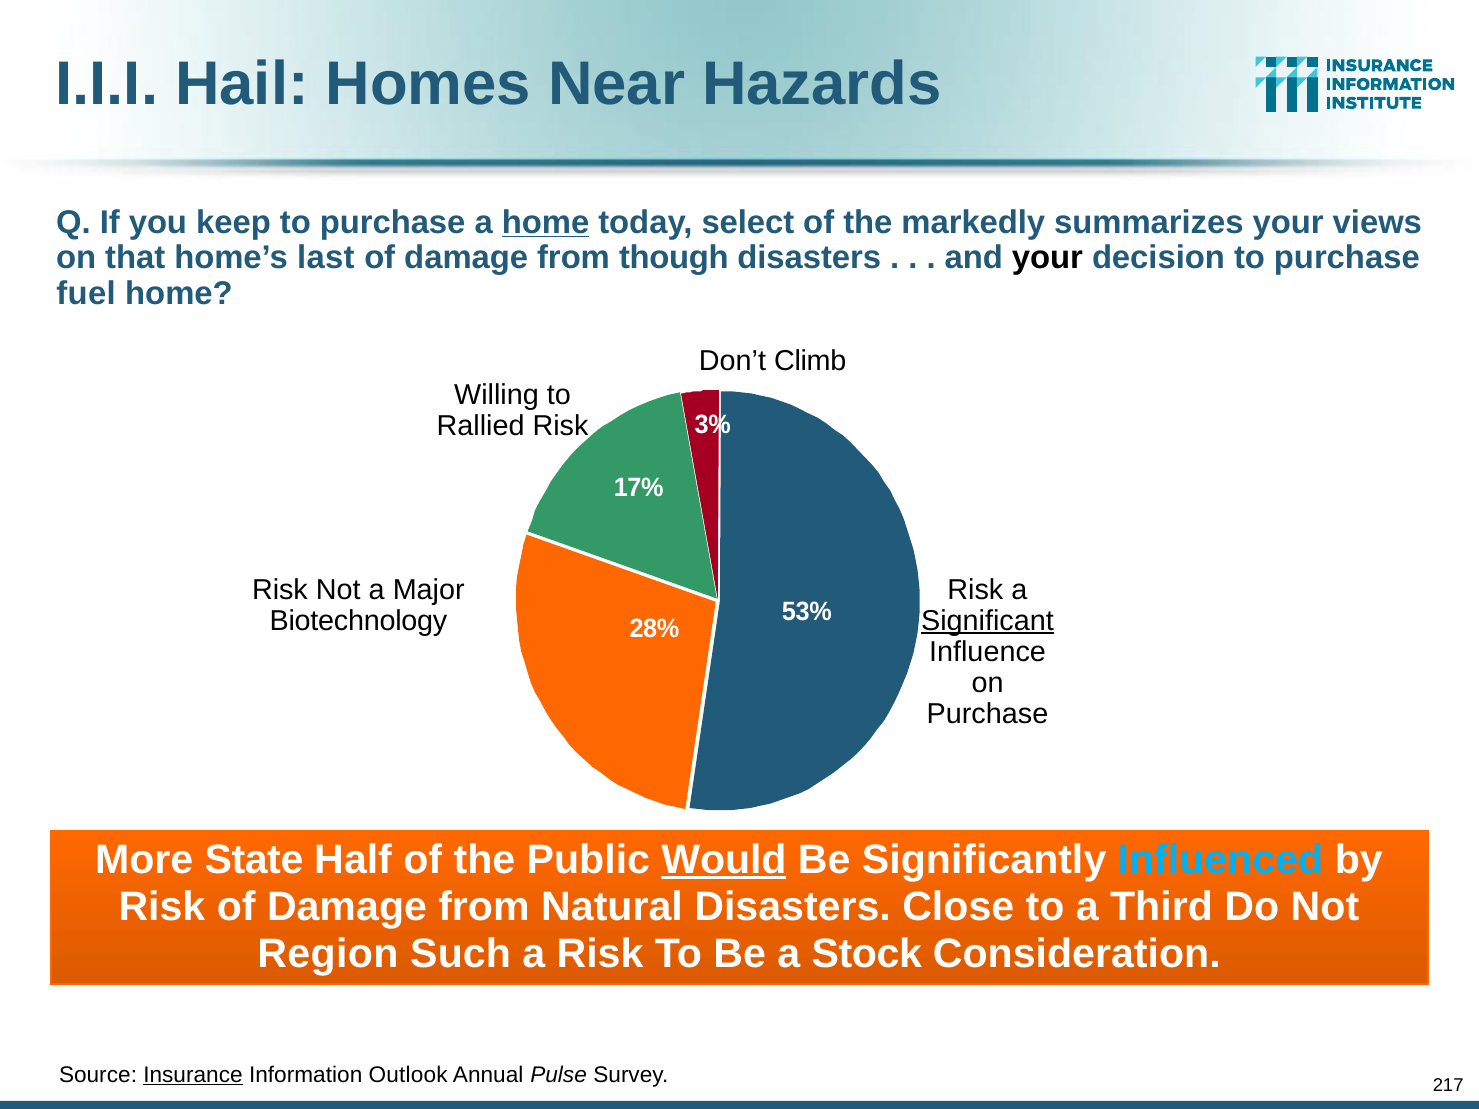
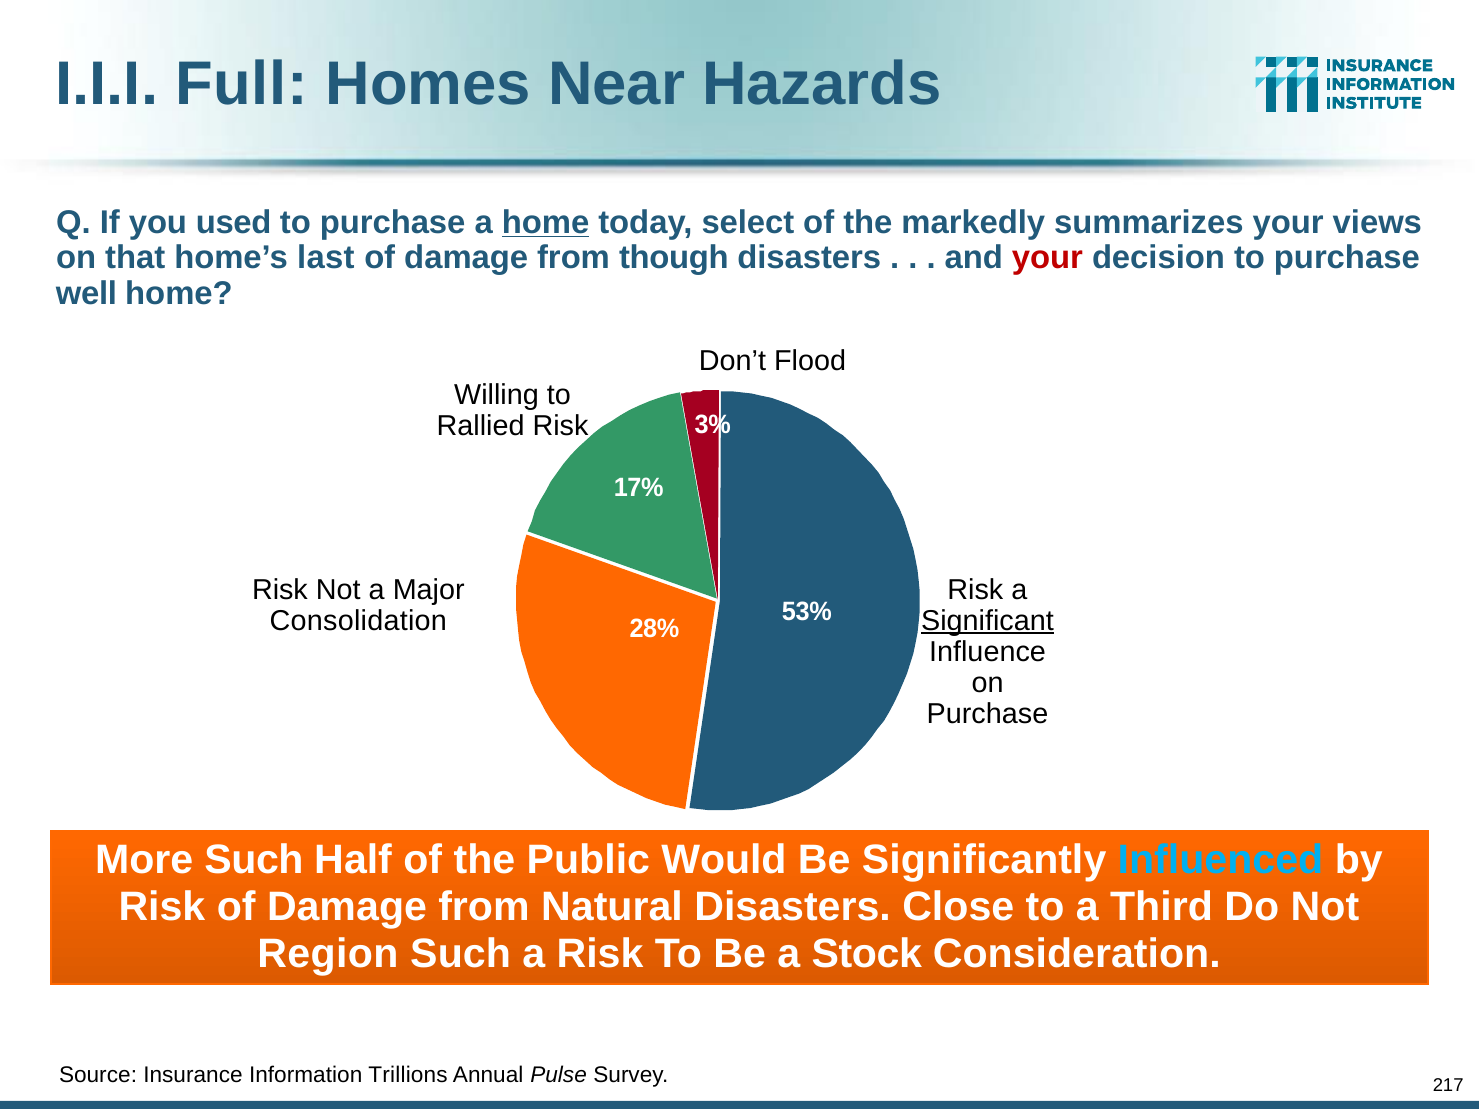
Hail: Hail -> Full (242, 84)
keep: keep -> used (234, 222)
your colour: black -> red (1047, 258)
fuel: fuel -> well (86, 293)
Climb: Climb -> Flood (810, 362)
Biotechnology: Biotechnology -> Consolidation (358, 621)
More State: State -> Such (254, 860)
Would underline: present -> none (724, 860)
Insurance underline: present -> none (193, 1075)
Outlook: Outlook -> Trillions (408, 1075)
